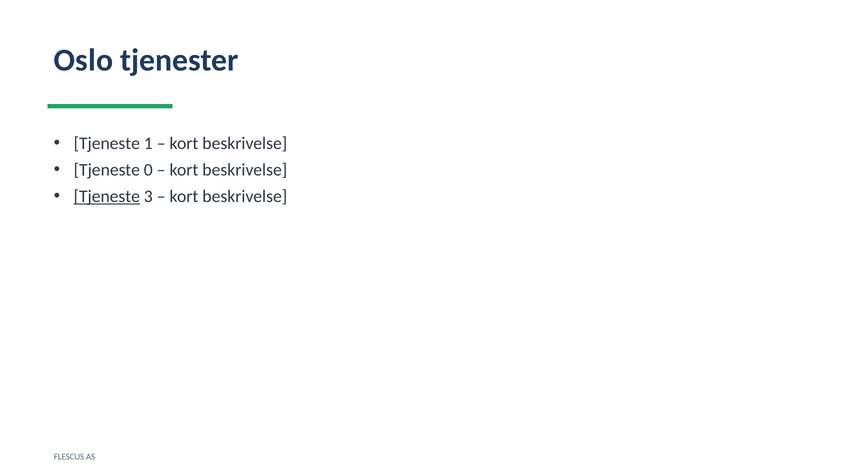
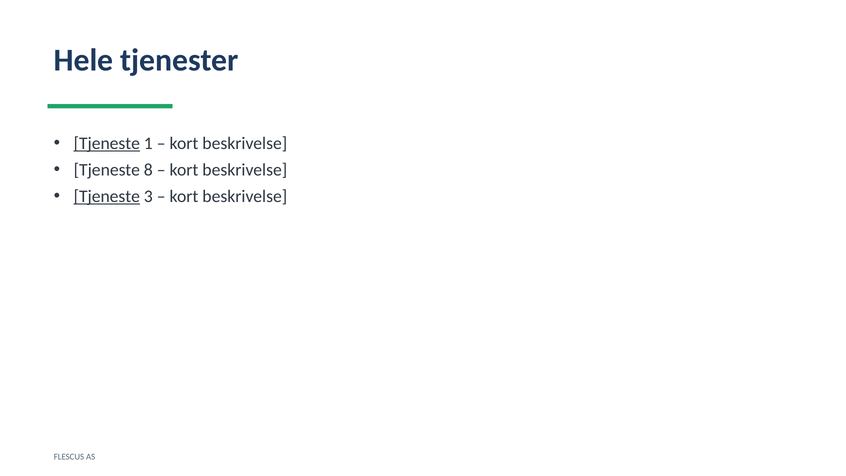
Oslo: Oslo -> Hele (84, 60)
Tjeneste underline: none -> present (107, 143)
0: 0 -> 8 (148, 170)
